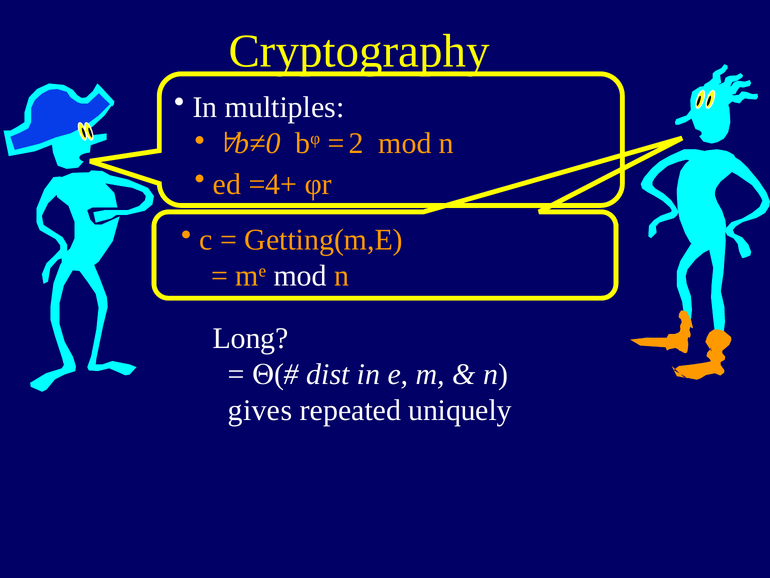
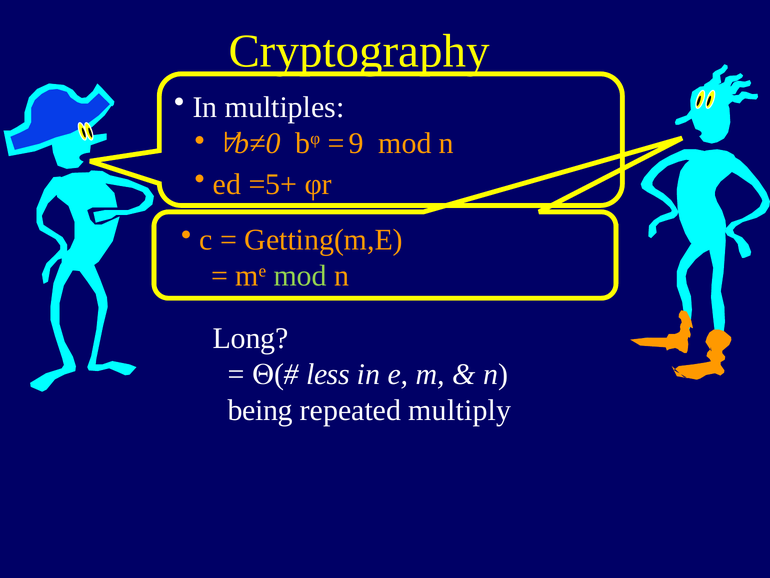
2: 2 -> 9 (356, 143)
=4+: =4+ -> =5+ (273, 184)
mod colour: white -> light green (300, 276)
dist: dist -> less (328, 374)
gives: gives -> being (260, 410)
uniquely: uniquely -> multiply (460, 410)
